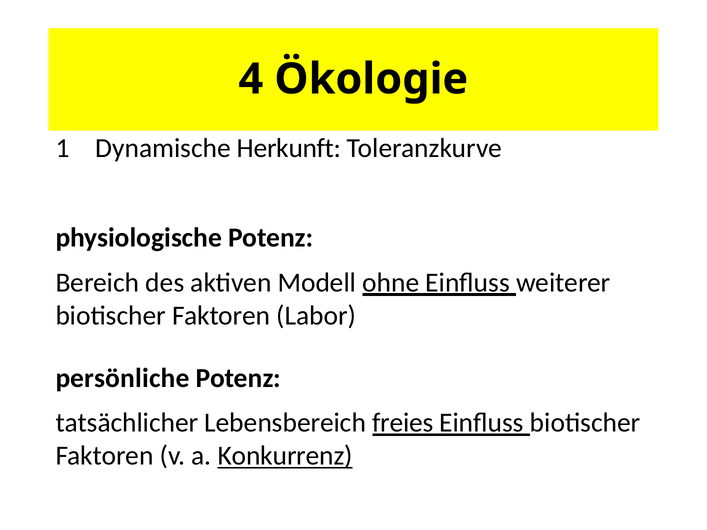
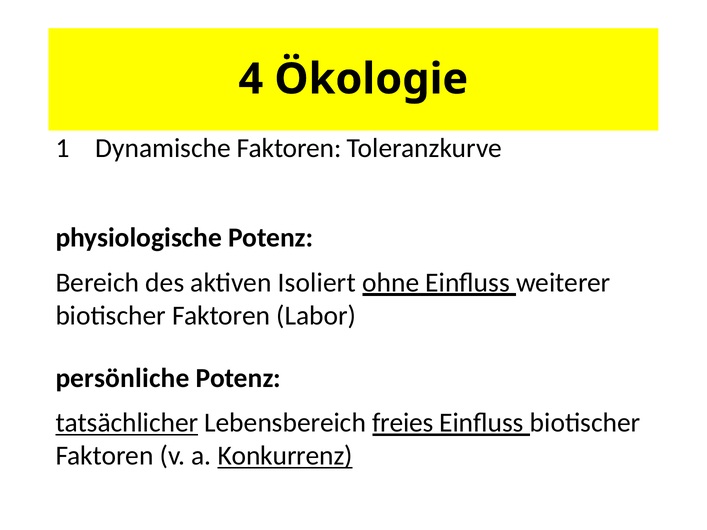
Dynamische Herkunft: Herkunft -> Faktoren (289, 148)
Modell: Modell -> Isoliert (317, 283)
tatsächlicher underline: none -> present (127, 423)
